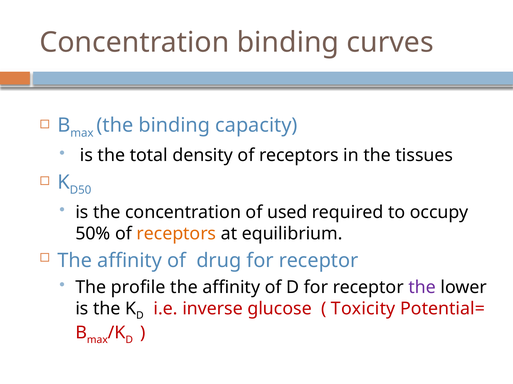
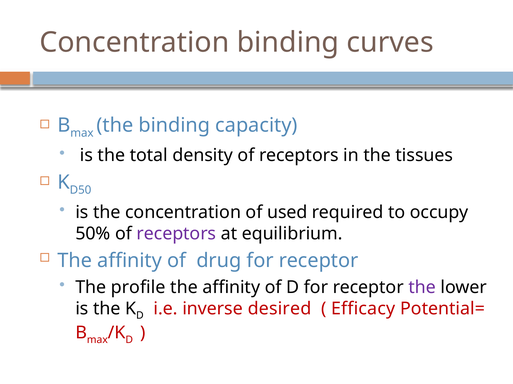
receptors colour: orange -> purple (176, 234)
glucose: glucose -> desired (280, 309)
Toxicity: Toxicity -> Efficacy (363, 309)
